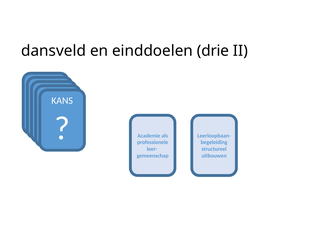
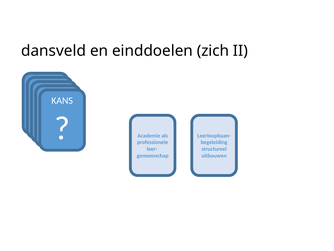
drie: drie -> zich (213, 51)
